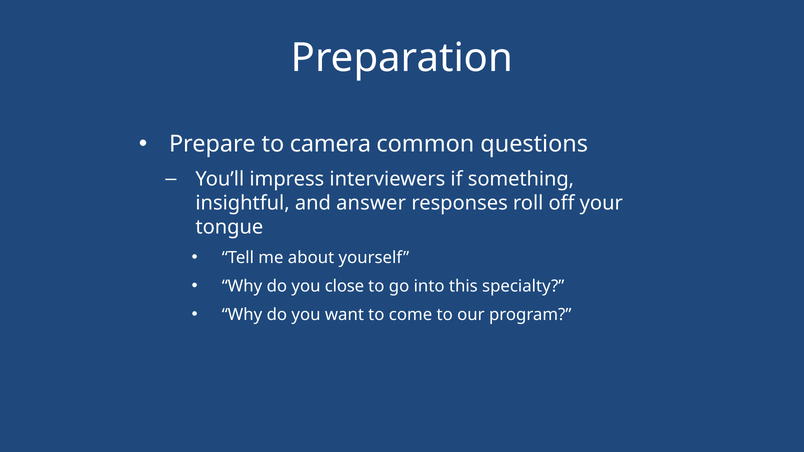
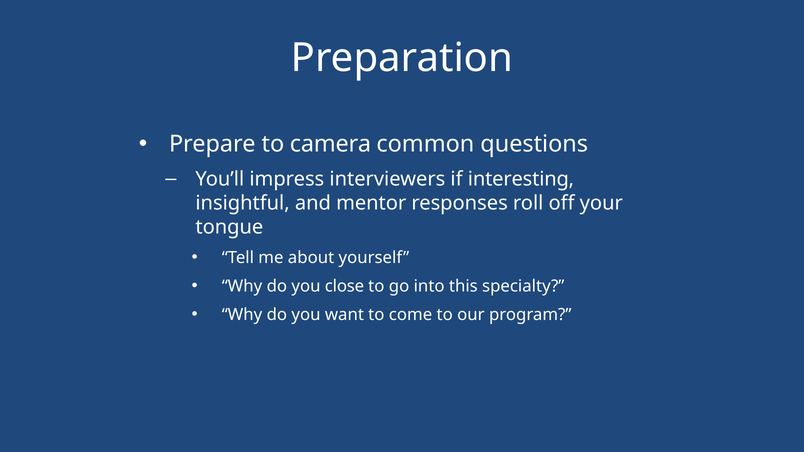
something: something -> interesting (521, 179)
answer: answer -> mentor (371, 203)
